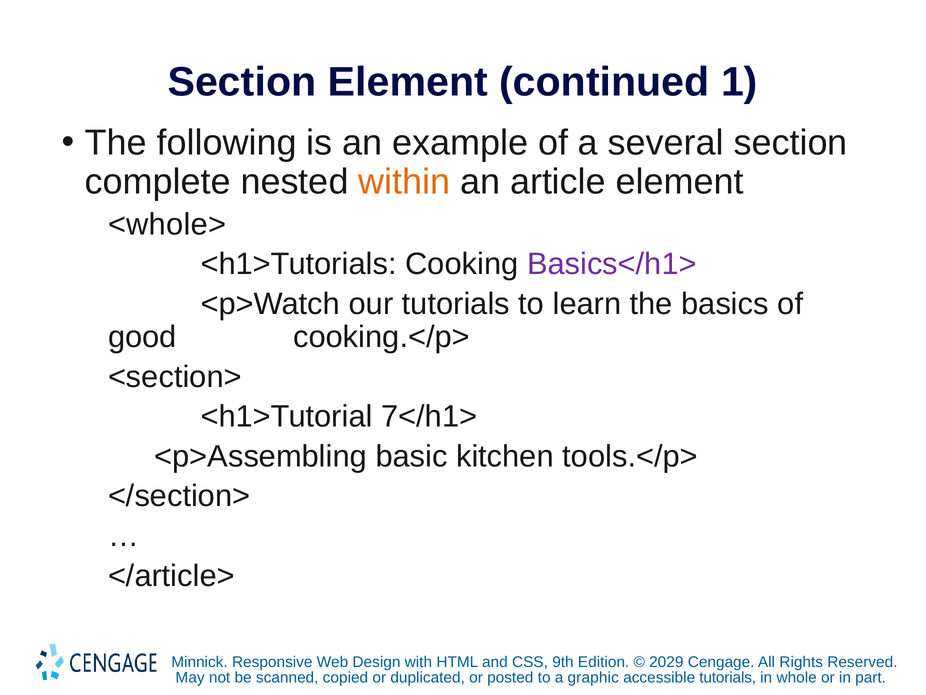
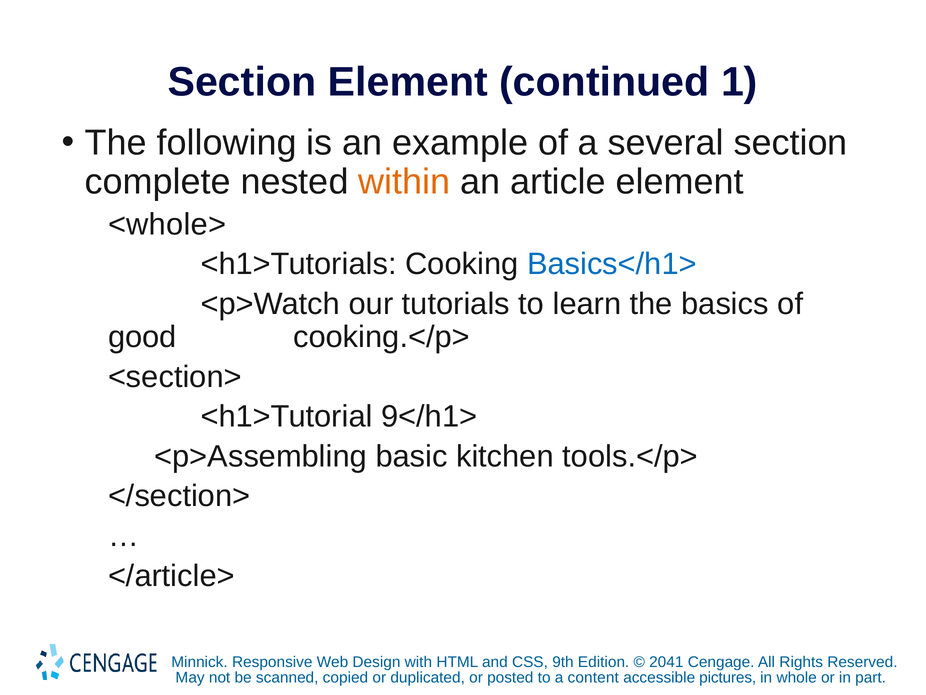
Basics</h1> colour: purple -> blue (612, 264)
7</h1>: 7</h1> -> 9</h1> (429, 416)
2029: 2029 -> 2041 (666, 662)
graphic: graphic -> content (593, 677)
accessible tutorials: tutorials -> pictures (728, 677)
